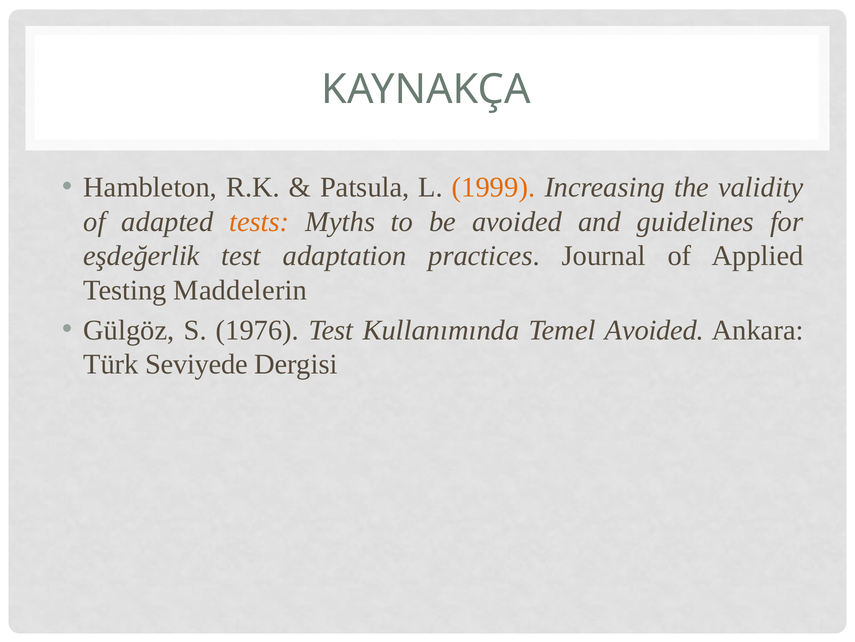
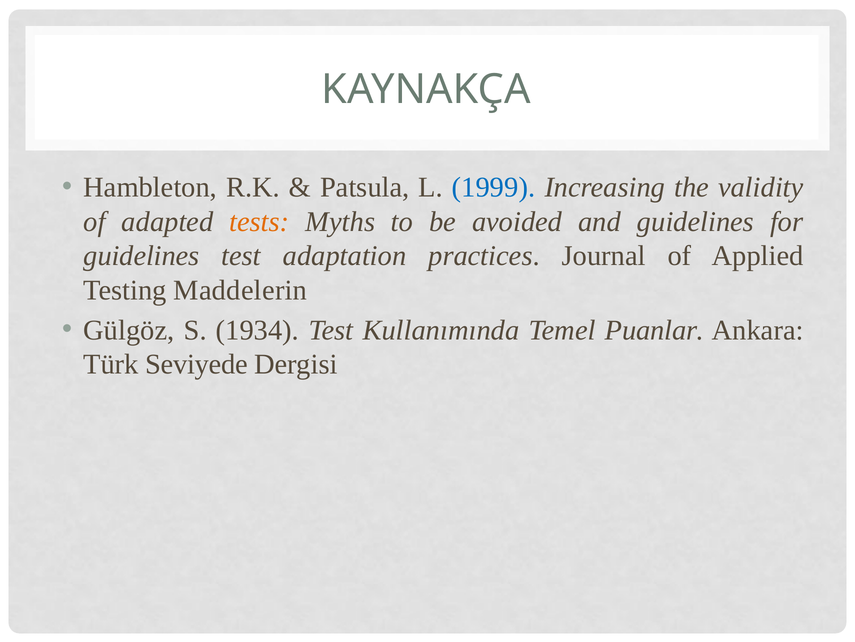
1999 colour: orange -> blue (494, 187)
eşdeğerlik: eşdeğerlik -> guidelines (141, 256)
1976: 1976 -> 1934 (257, 330)
Temel Avoided: Avoided -> Puanlar (654, 330)
